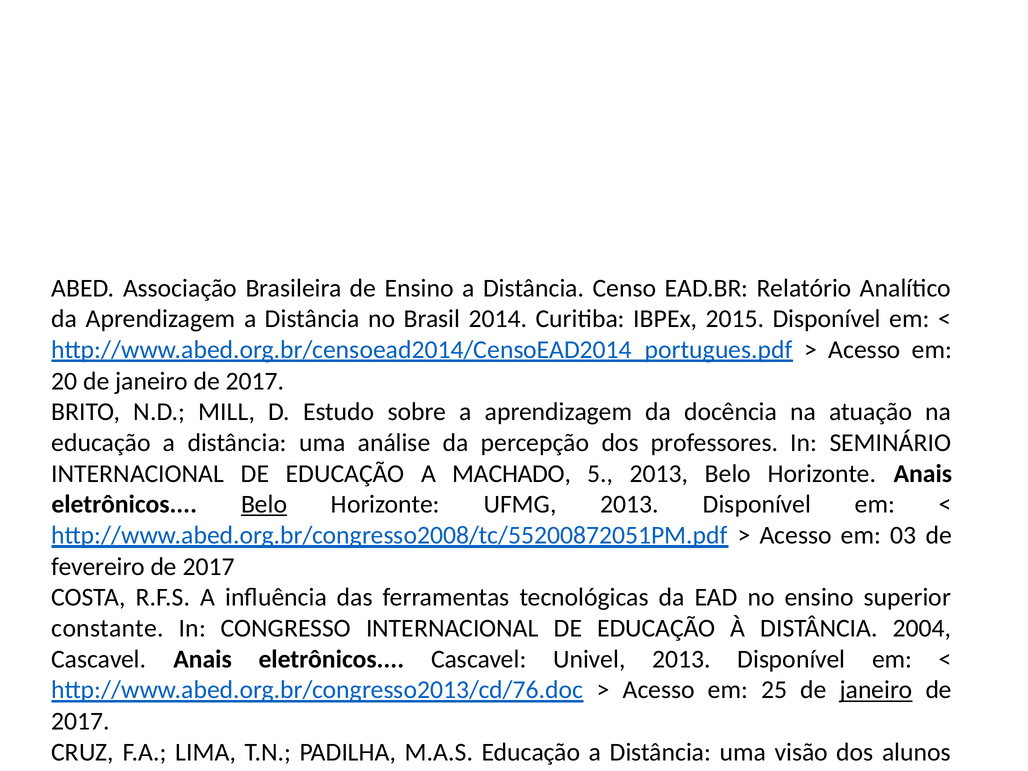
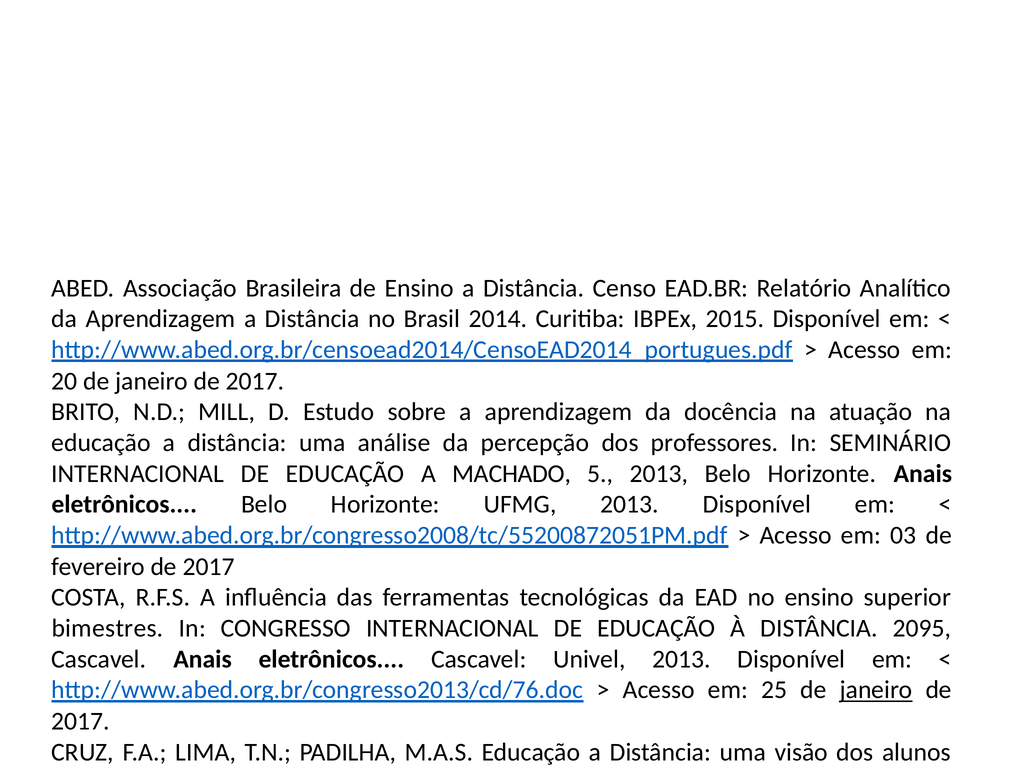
Belo underline: present -> none (264, 504)
constante: constante -> bimestres (108, 628)
2004: 2004 -> 2095 (922, 628)
